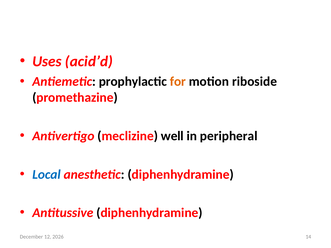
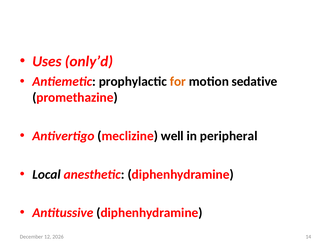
acid’d: acid’d -> only’d (89, 61)
riboside: riboside -> sedative (255, 82)
Local colour: blue -> black (46, 175)
